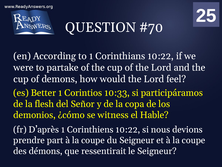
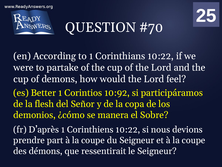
10:33: 10:33 -> 10:92 (117, 93)
witness: witness -> manera (113, 115)
Hable: Hable -> Sobre (154, 115)
